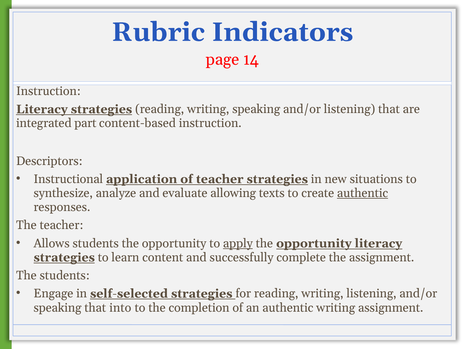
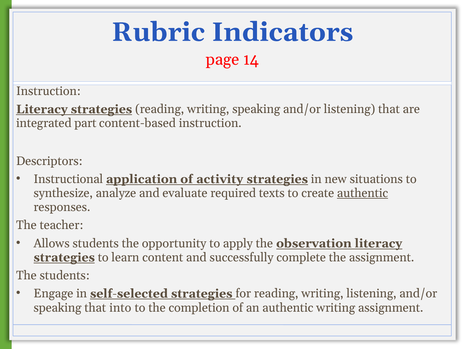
of teacher: teacher -> activity (220, 179)
allowing: allowing -> required (233, 193)
apply underline: present -> none (238, 243)
opportunity: opportunity -> observation (314, 243)
